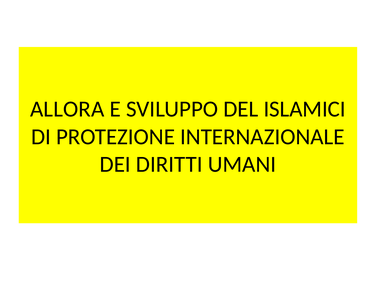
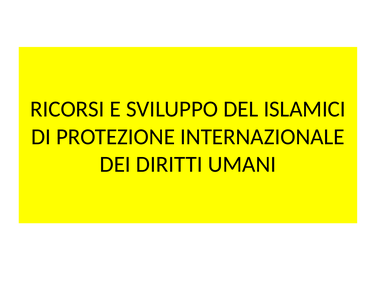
ALLORA: ALLORA -> RICORSI (67, 109)
